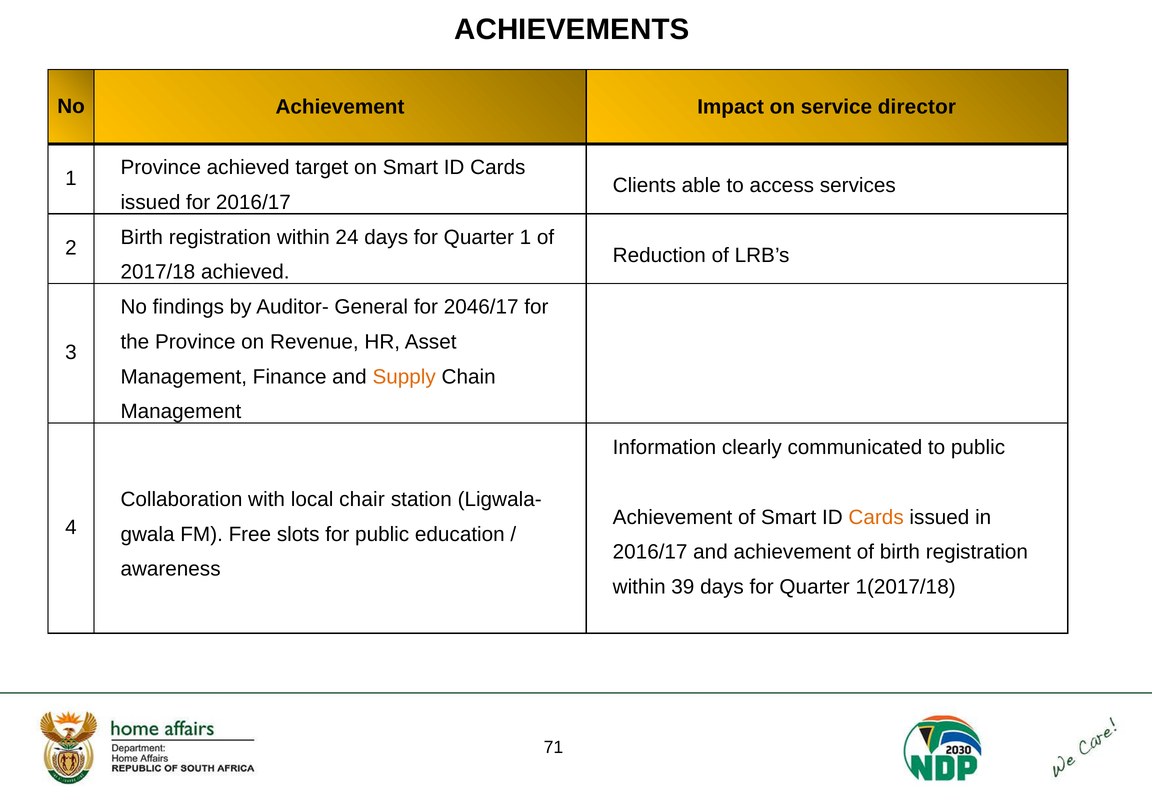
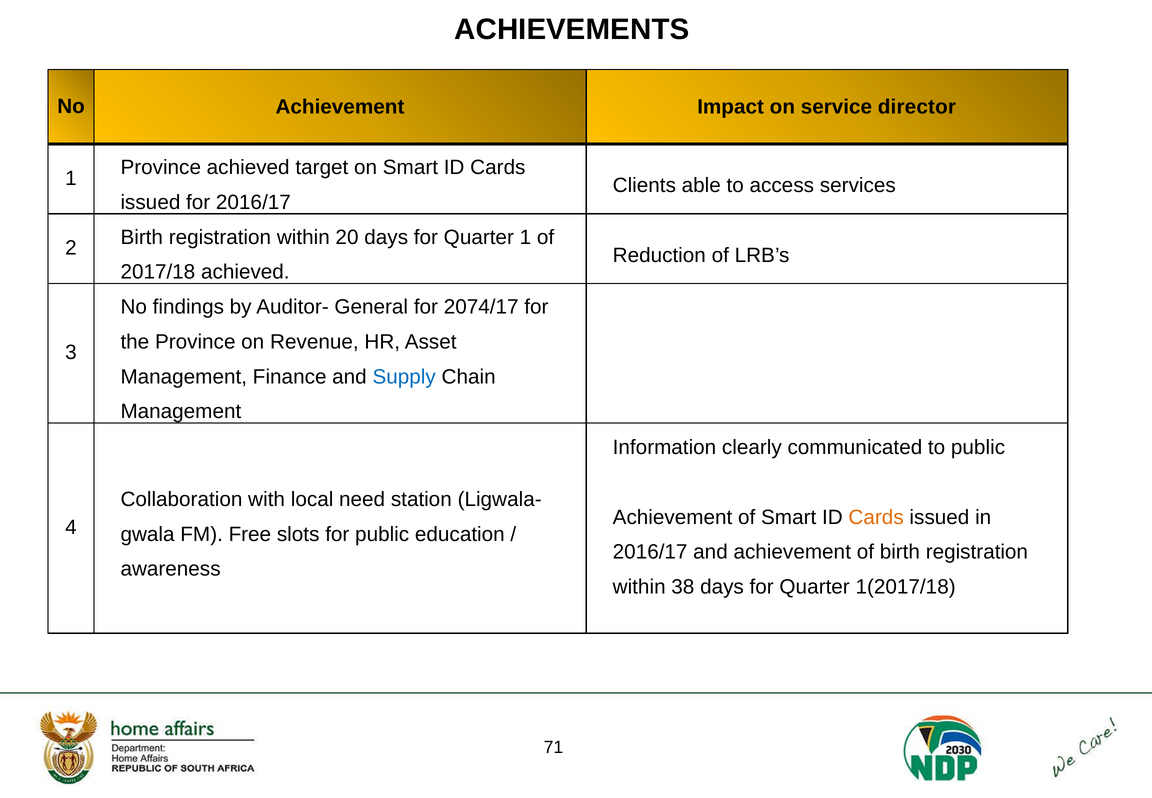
24: 24 -> 20 (347, 237)
2046/17: 2046/17 -> 2074/17 (481, 307)
Supply colour: orange -> blue (404, 377)
chair: chair -> need (362, 499)
39: 39 -> 38 (683, 587)
